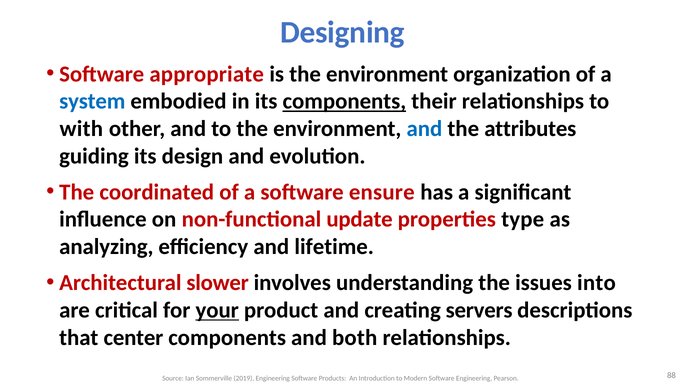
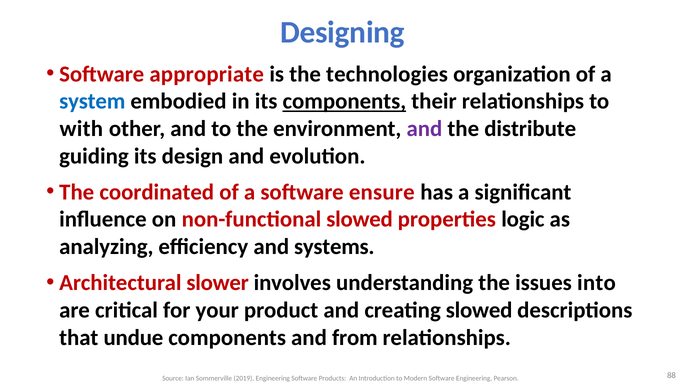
is the environment: environment -> technologies (387, 74)
and colour: blue -> purple (424, 129)
attributes: attributes -> distribute (530, 129)
non-functional update: update -> slowed (360, 220)
type: type -> logic (523, 220)
lifetime: lifetime -> systems (334, 247)
your underline: present -> none (217, 310)
creating servers: servers -> slowed (479, 310)
center: center -> undue (133, 338)
both: both -> from (355, 338)
